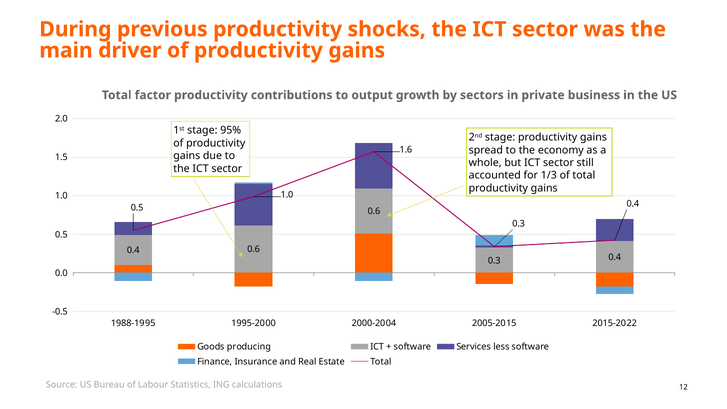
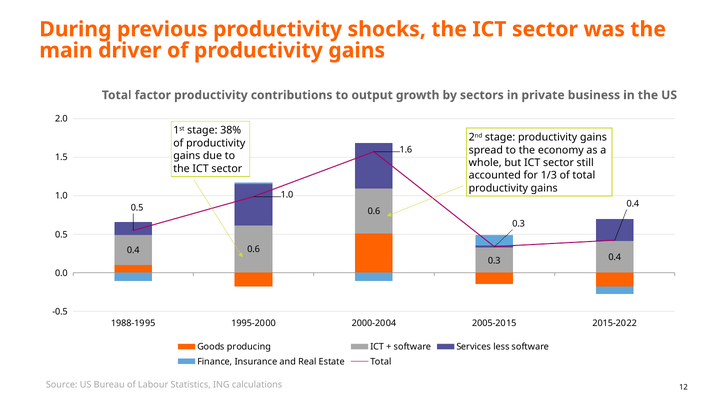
95%: 95% -> 38% (231, 130)
